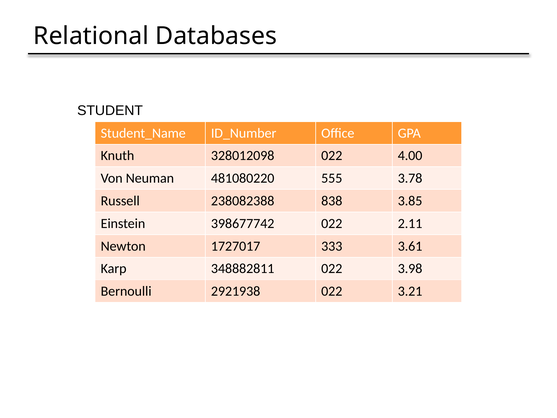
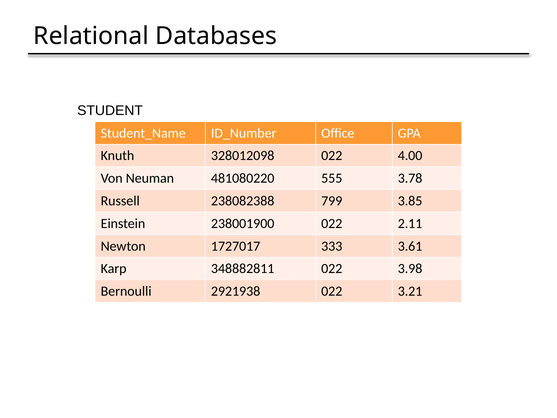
838: 838 -> 799 (332, 201)
398677742: 398677742 -> 238001900 (243, 223)
